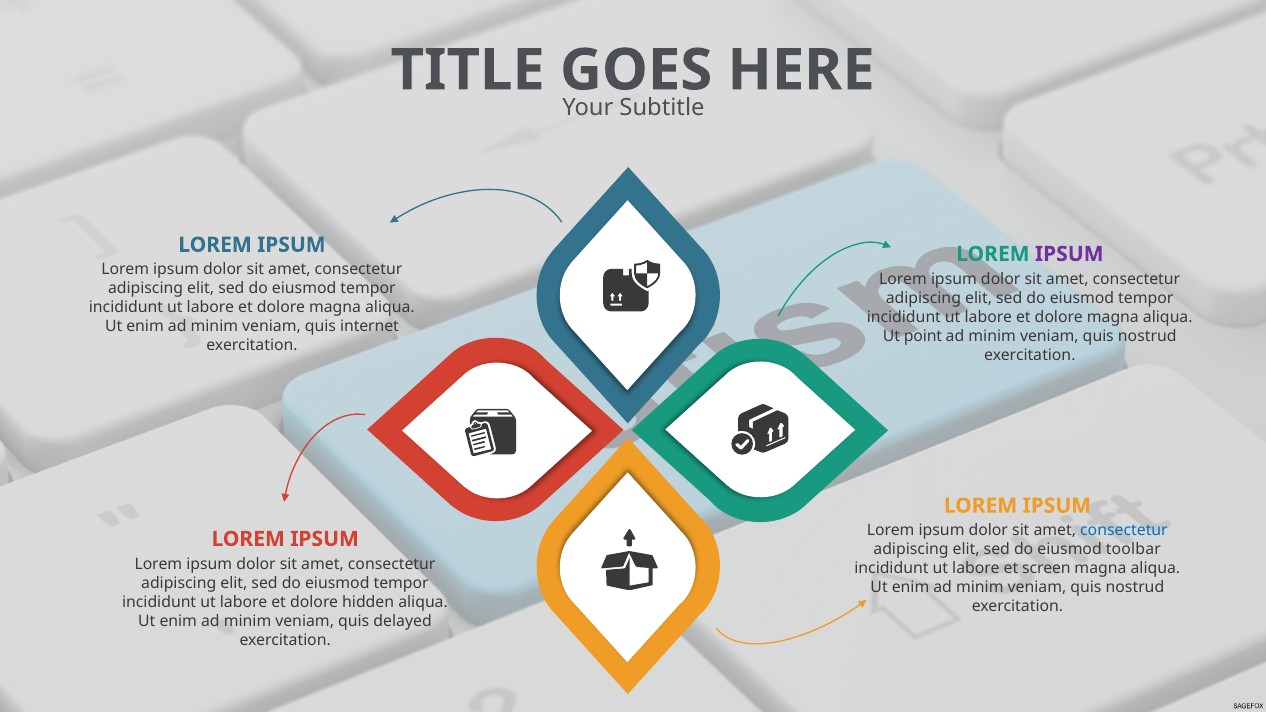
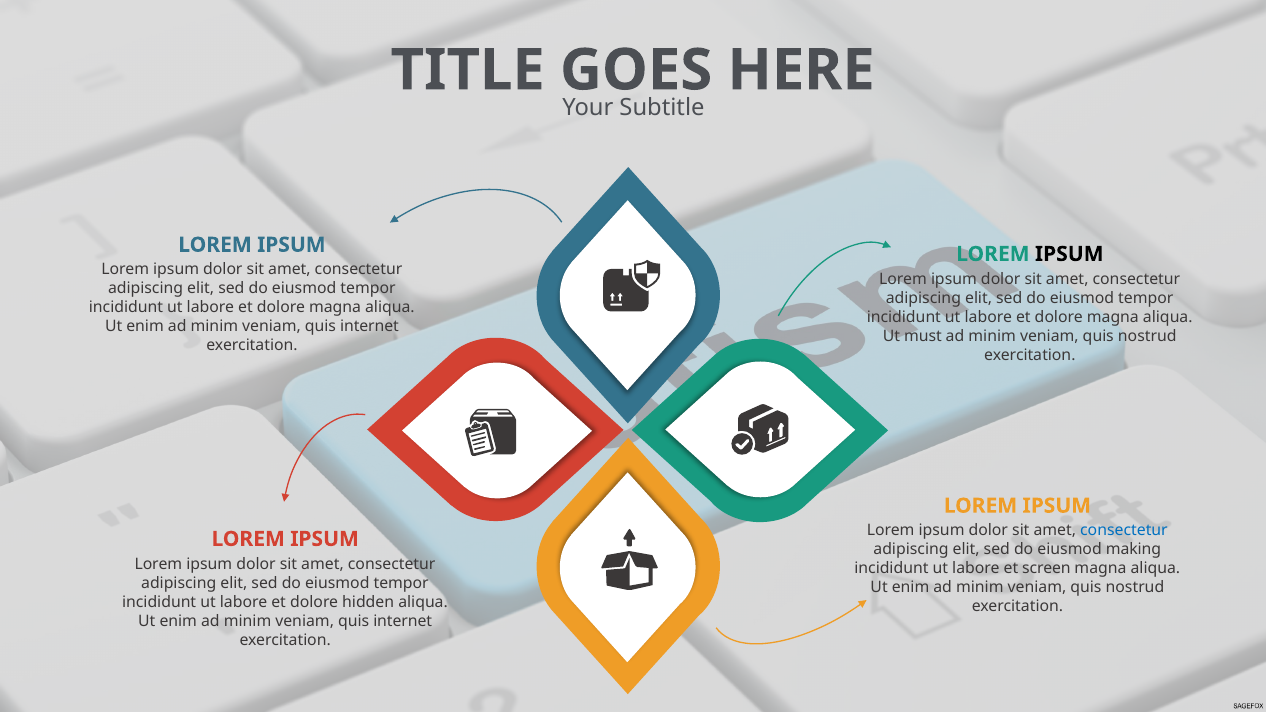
IPSUM colour: purple -> black (1069, 254)
point: point -> must (923, 336)
toolbar: toolbar -> making (1133, 550)
delayed: delayed -> internet (403, 621)
